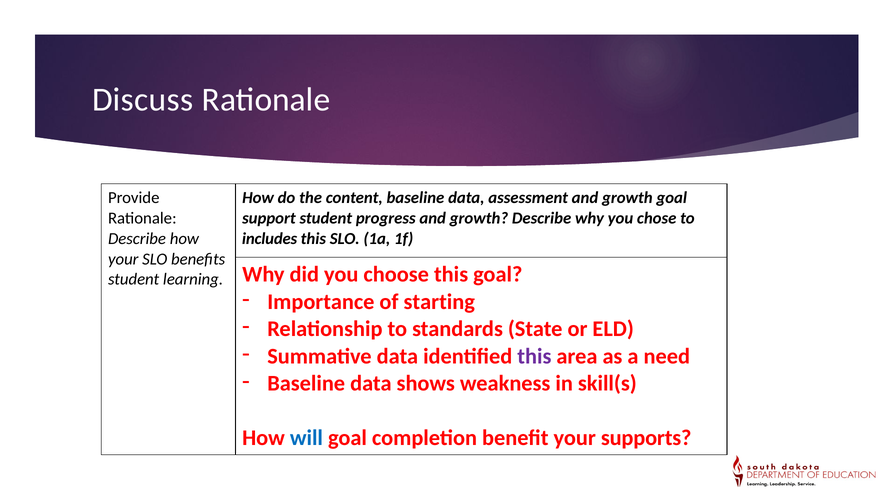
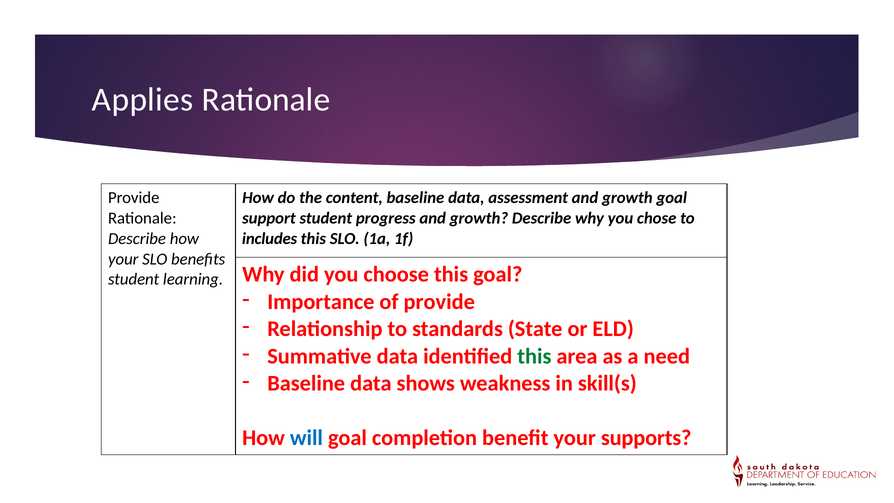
Discuss: Discuss -> Applies (143, 100)
of starting: starting -> provide (439, 302)
this colour: purple -> green (534, 356)
